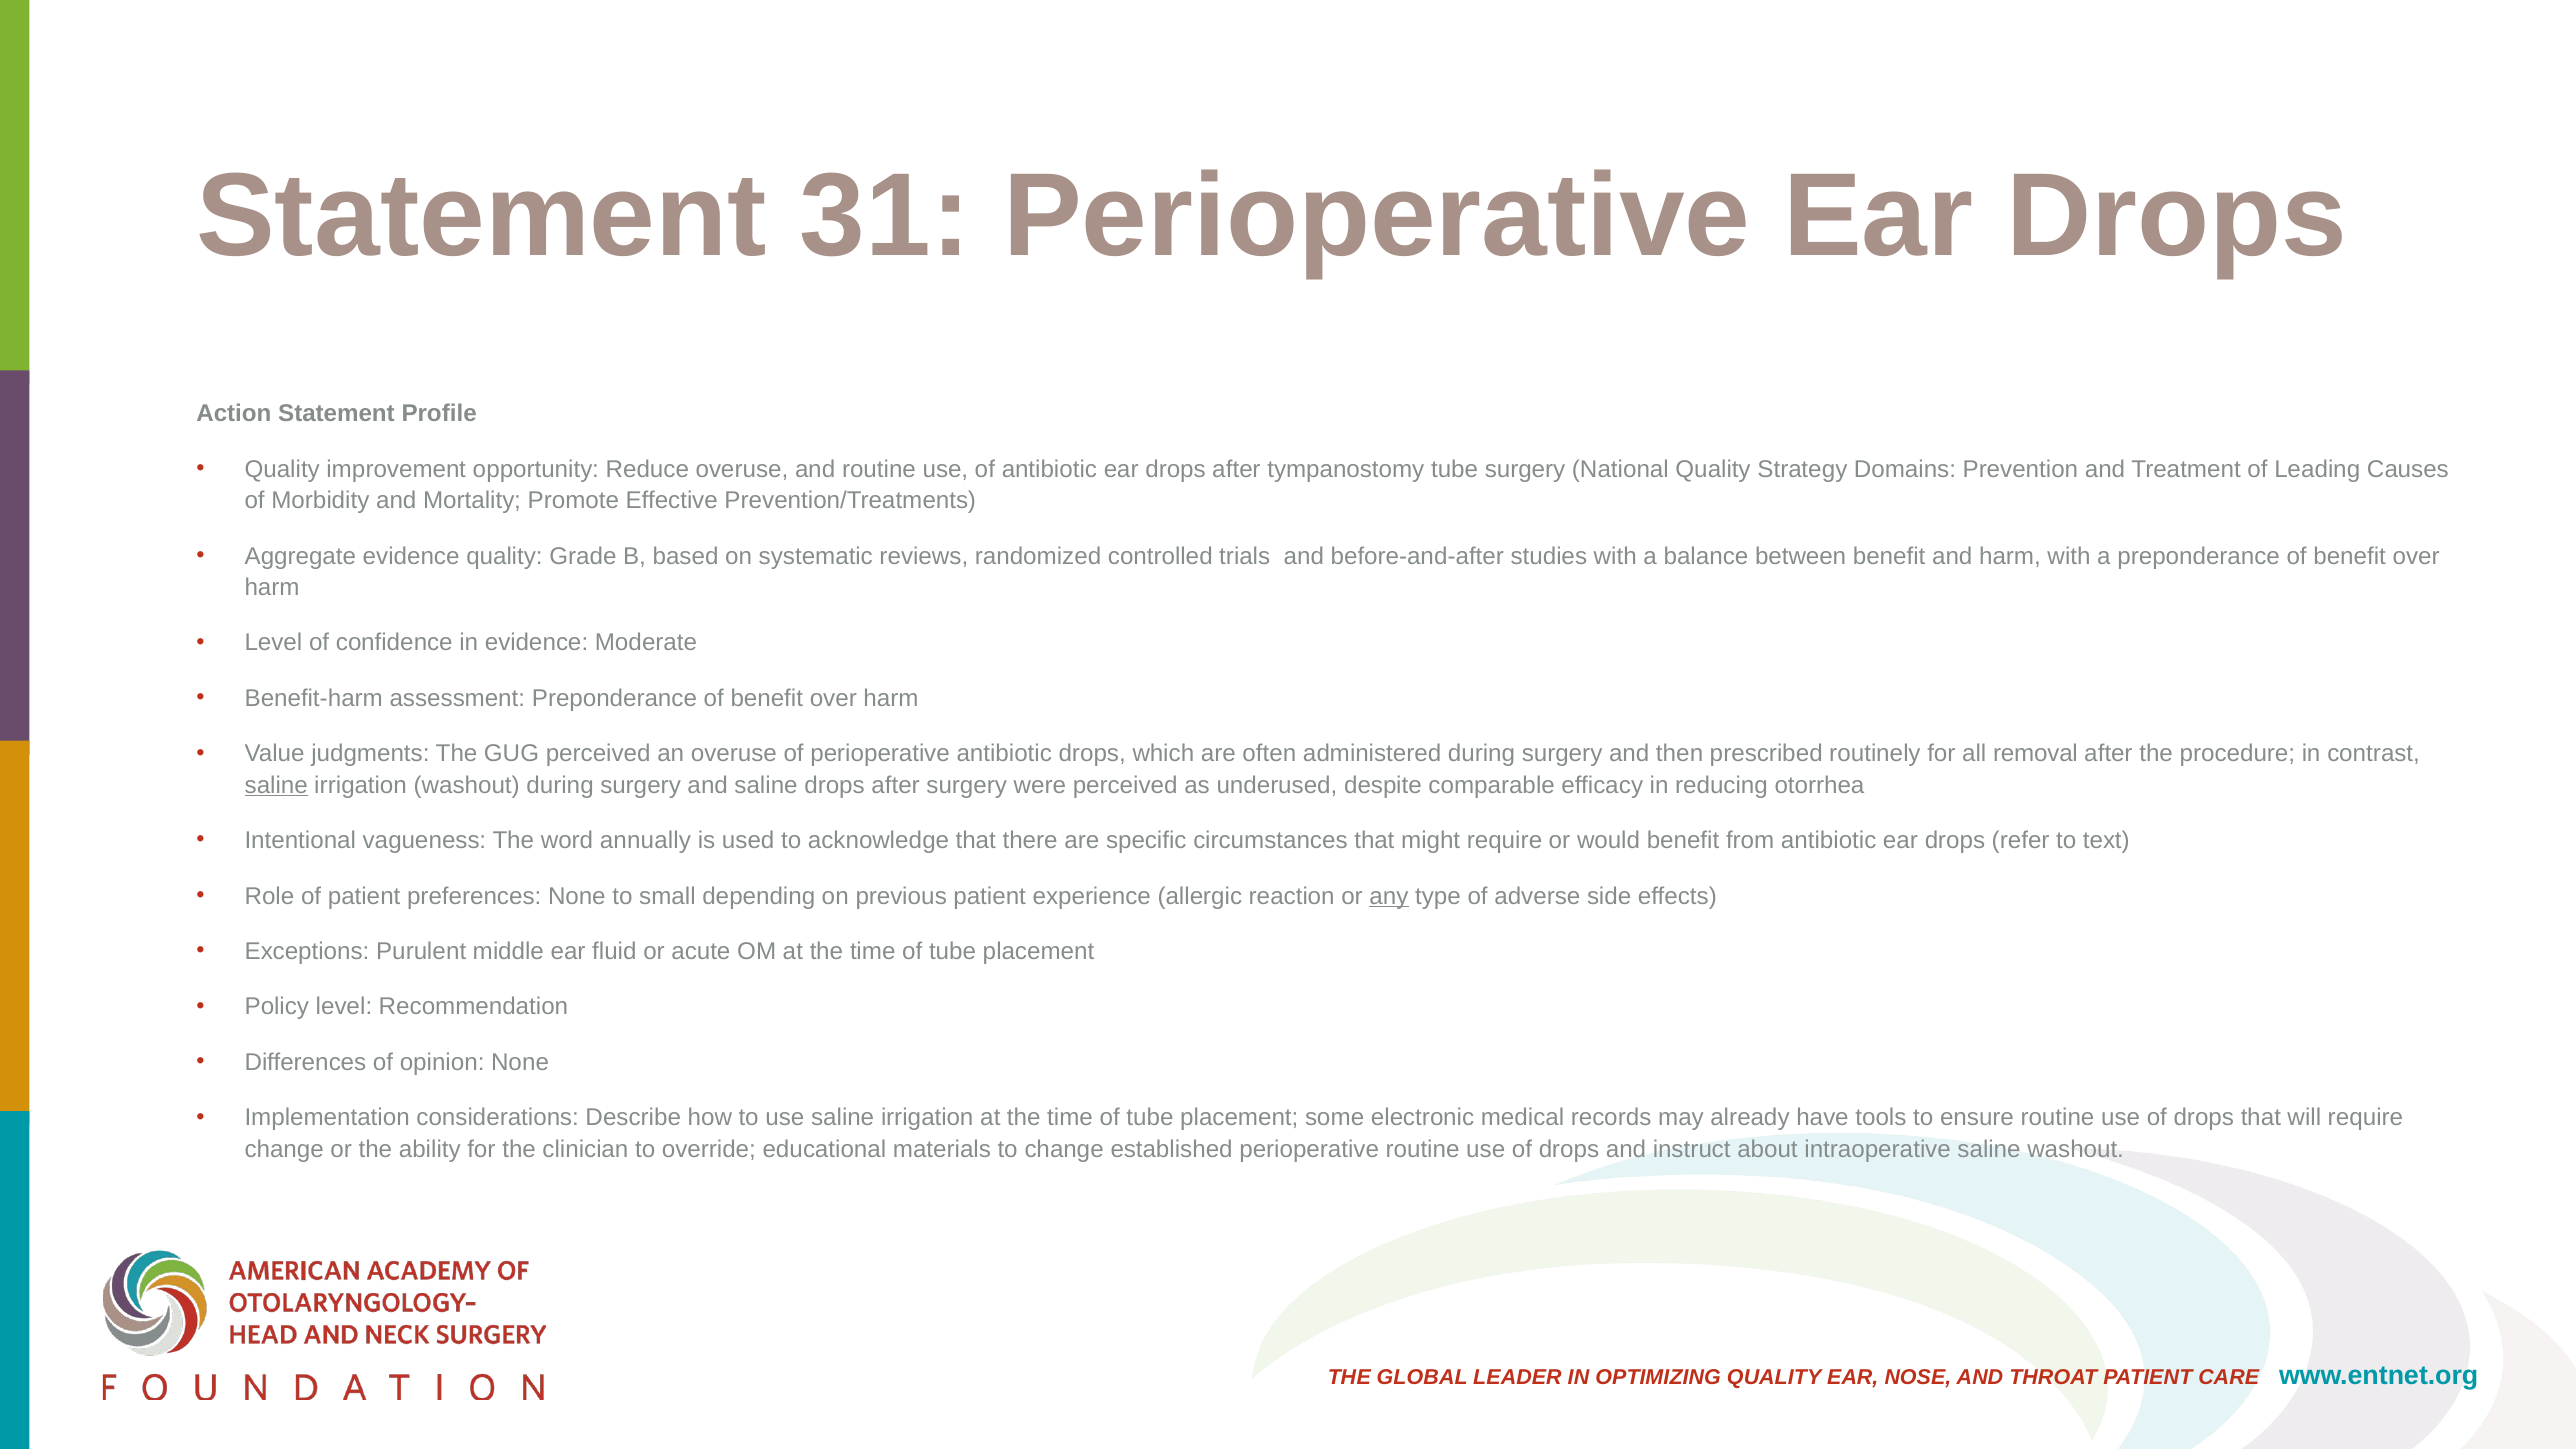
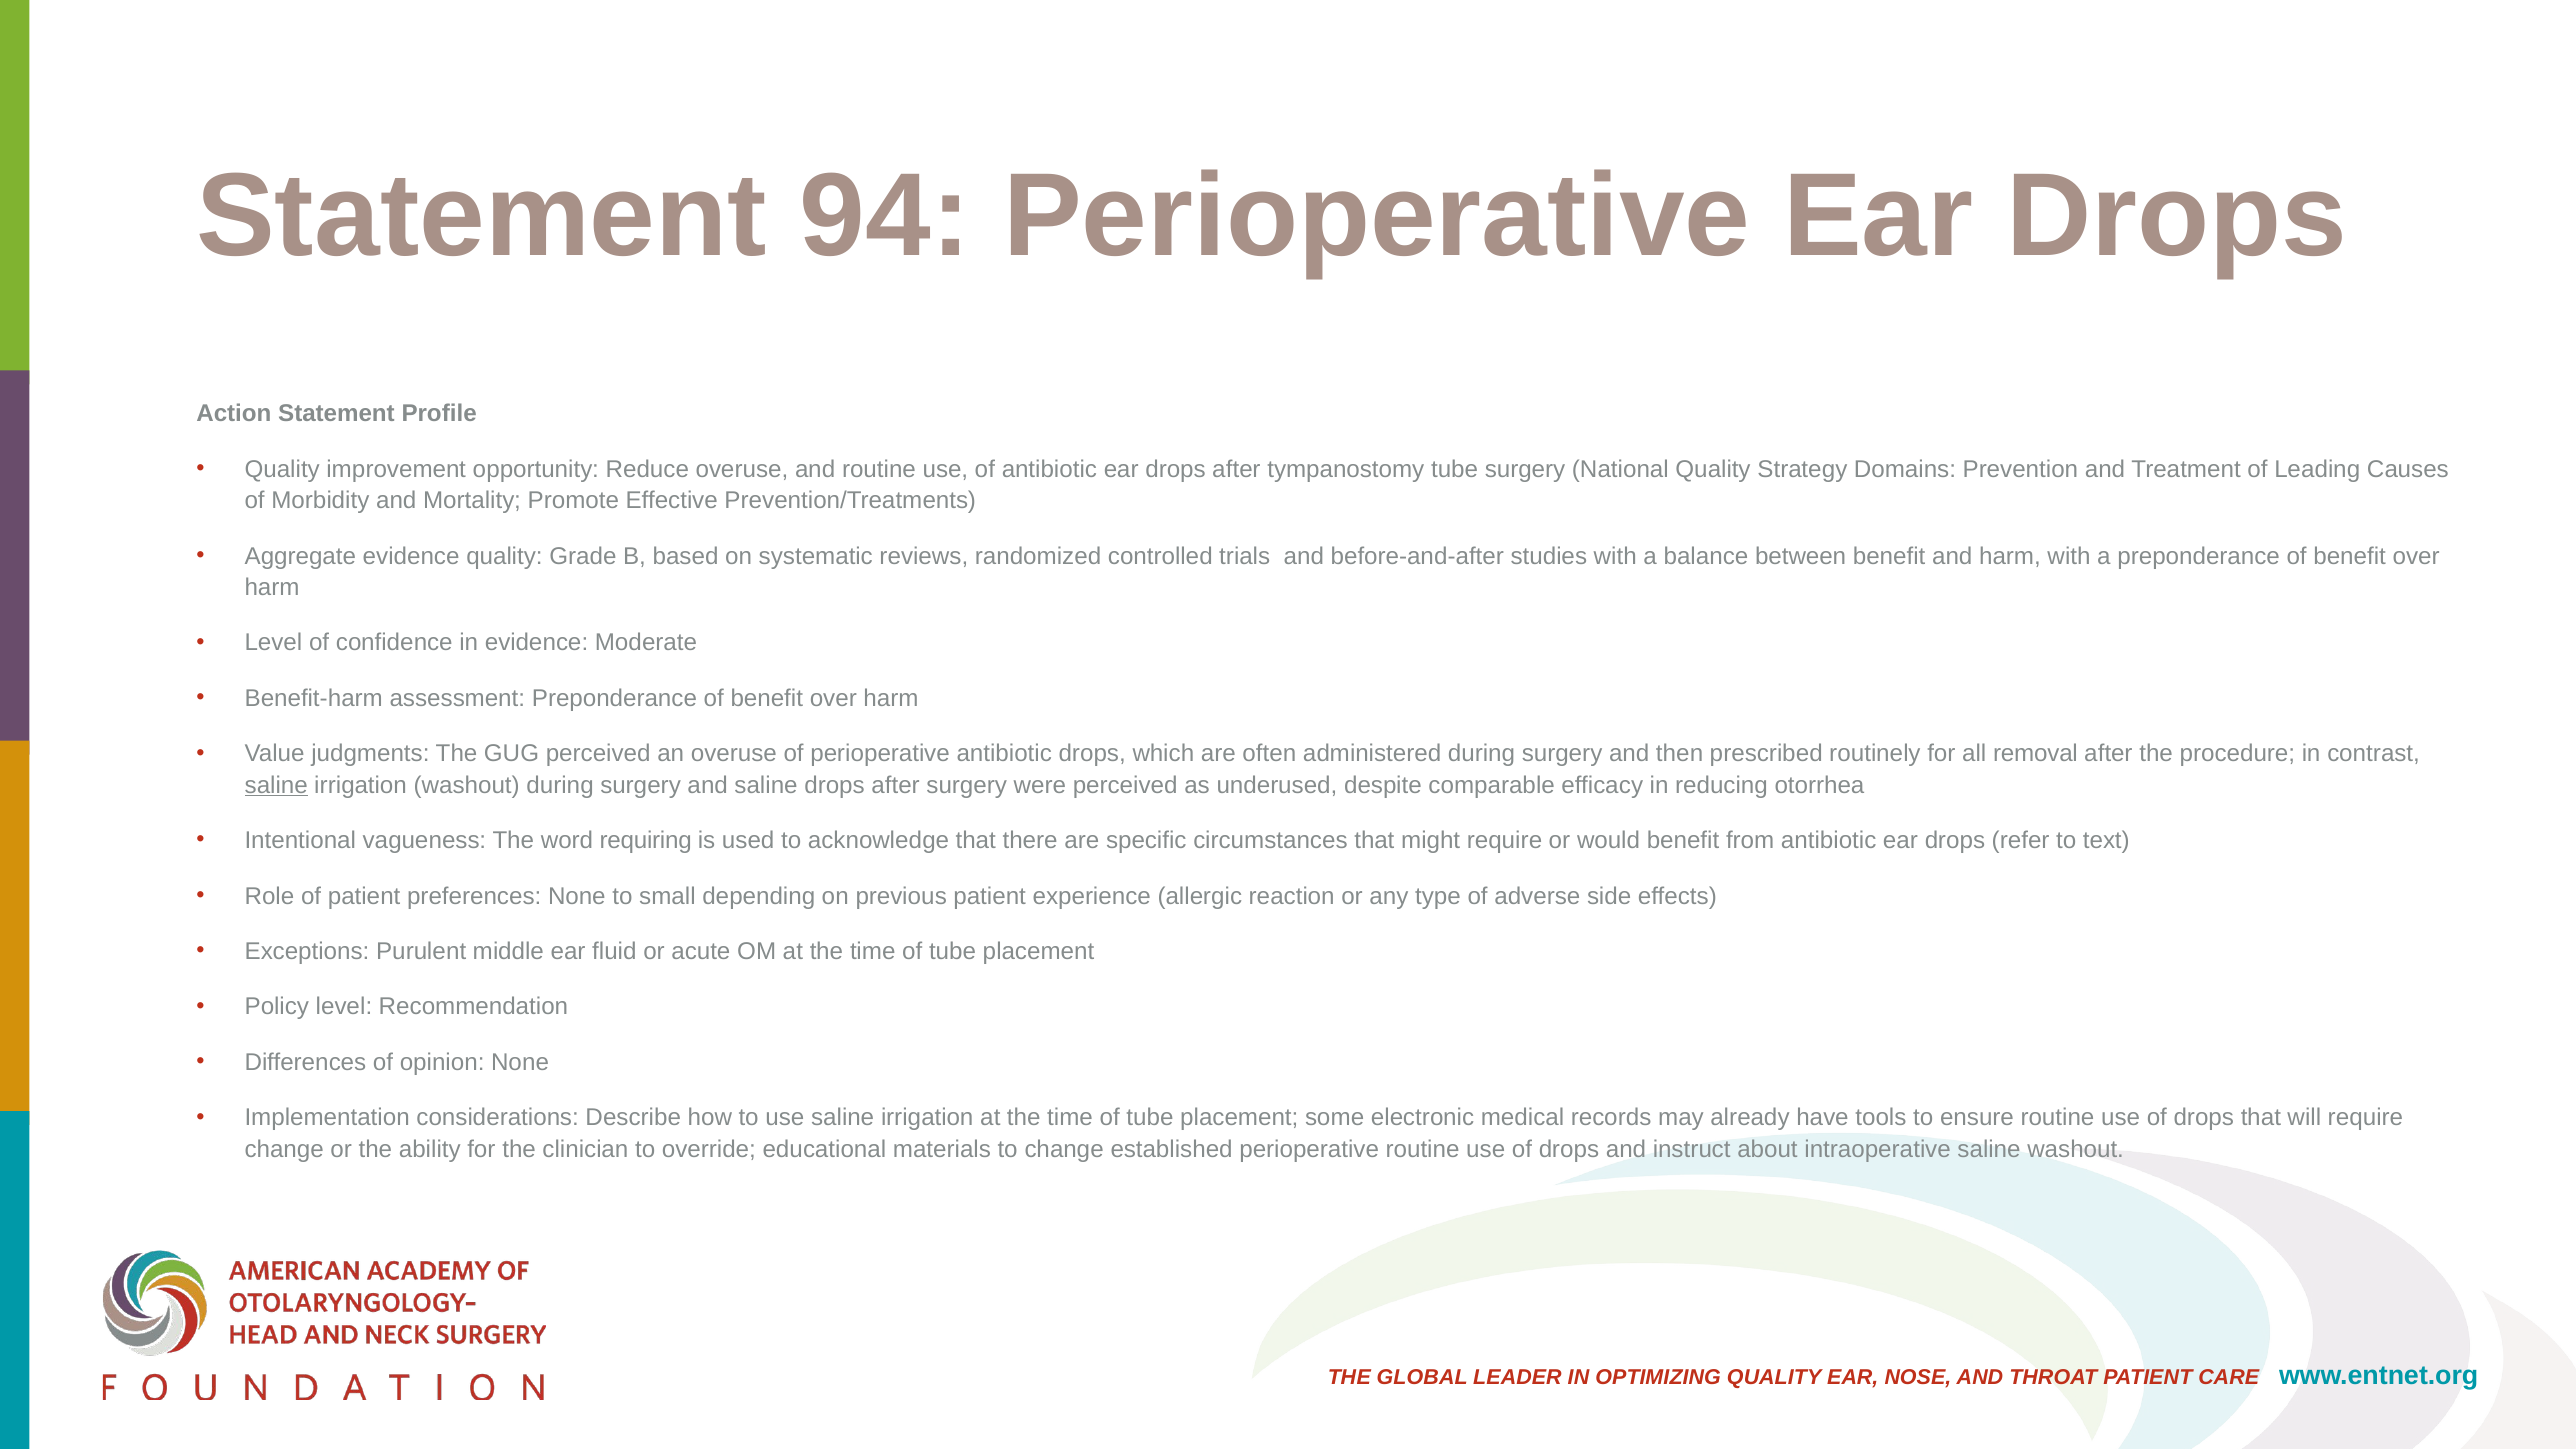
31: 31 -> 94 (885, 216)
annually: annually -> requiring (646, 841)
any underline: present -> none (1389, 896)
